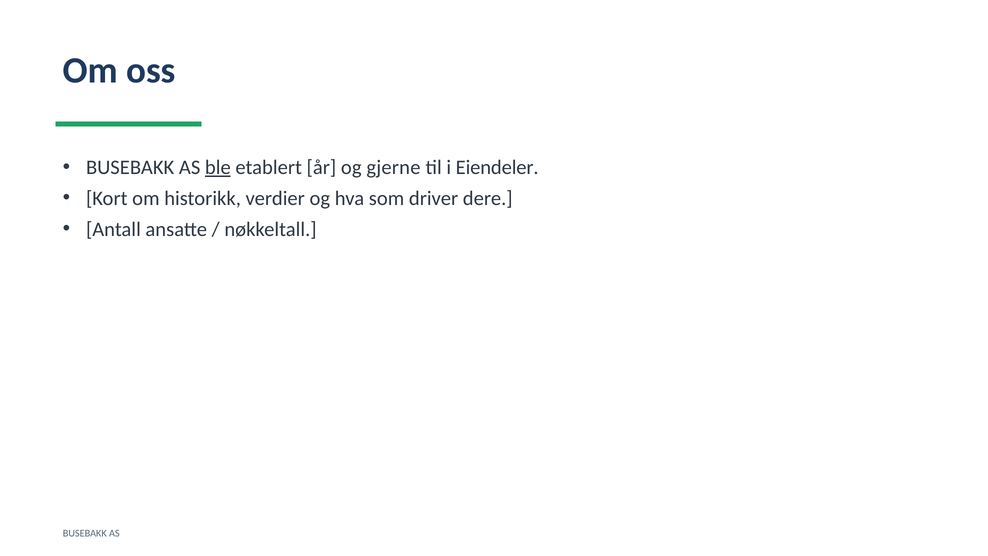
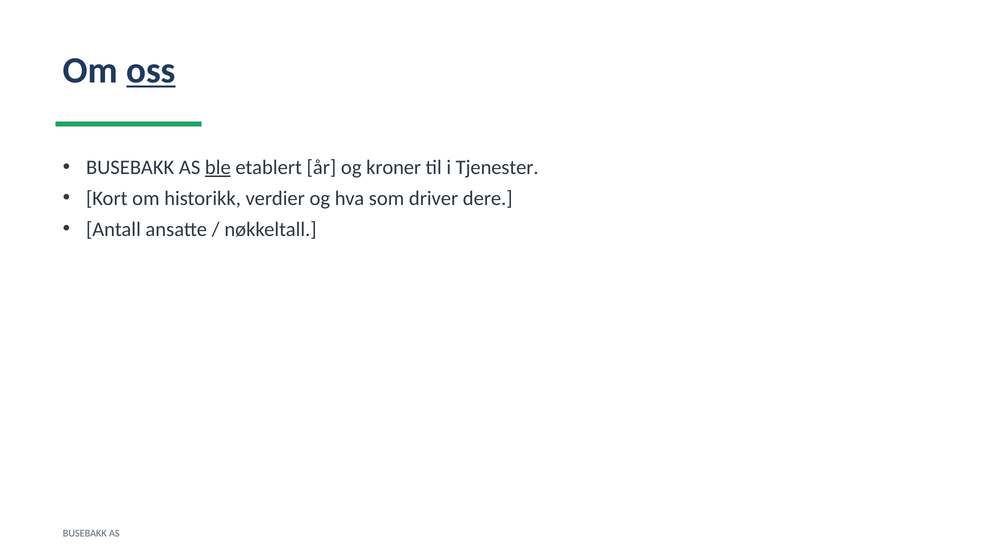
oss underline: none -> present (151, 71)
gjerne: gjerne -> kroner (394, 167)
Eiendeler: Eiendeler -> Tjenester (497, 167)
